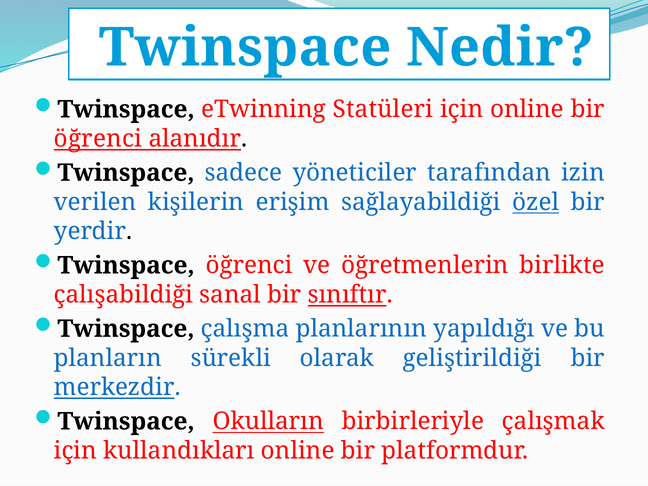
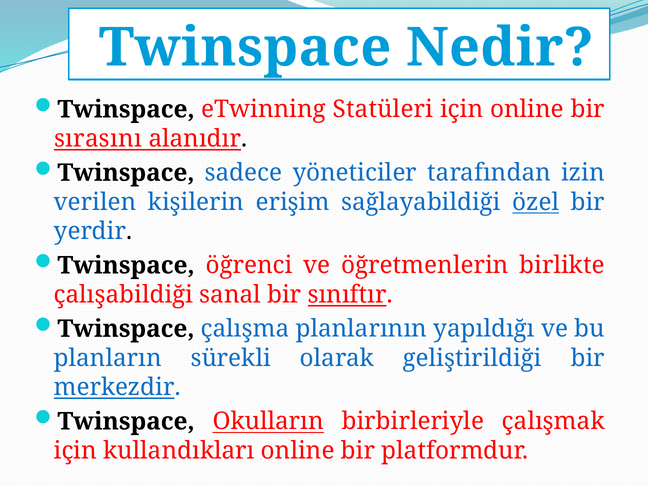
öğrenci: öğrenci -> sırasını (98, 139)
